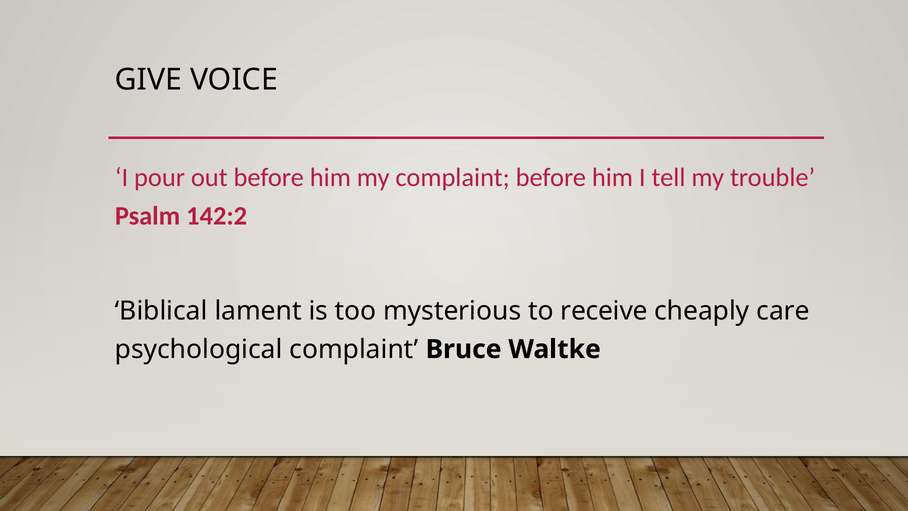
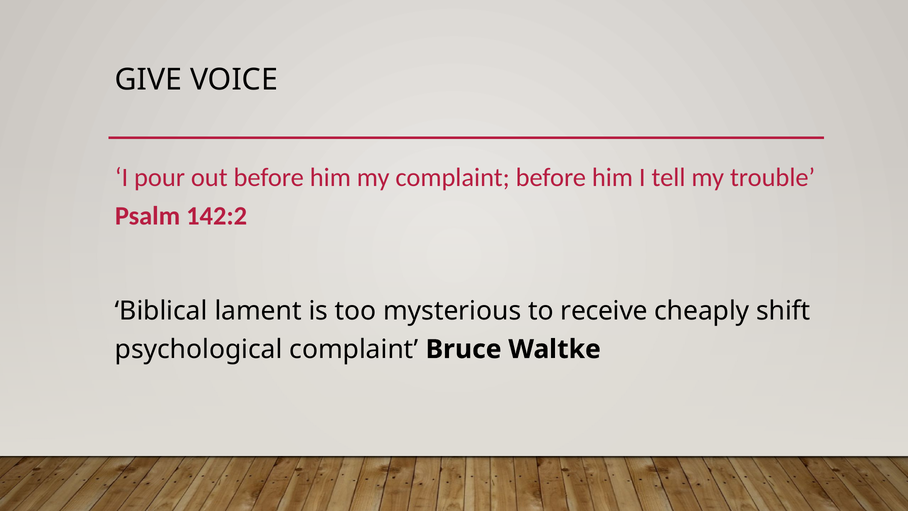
care: care -> shift (783, 311)
